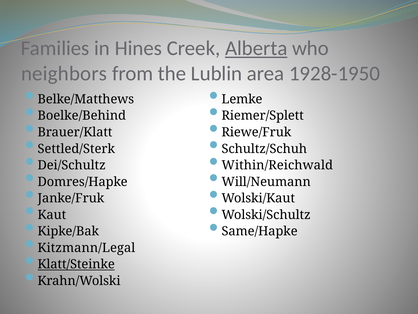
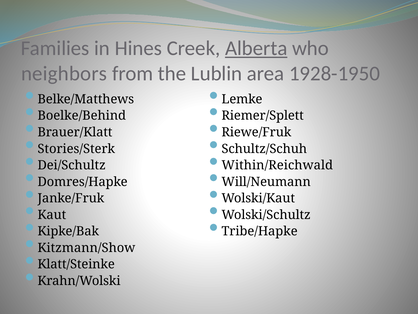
Settled/Sterk: Settled/Sterk -> Stories/Sterk (76, 149)
Same/Hapke: Same/Hapke -> Tribe/Hapke (260, 231)
Kitzmann/Legal: Kitzmann/Legal -> Kitzmann/Show (86, 247)
Klatt/Steinke underline: present -> none (76, 264)
